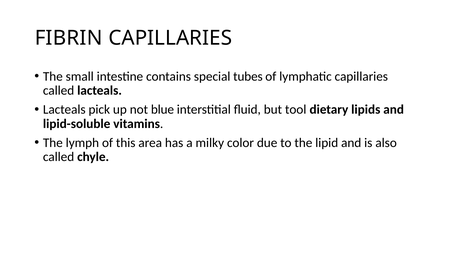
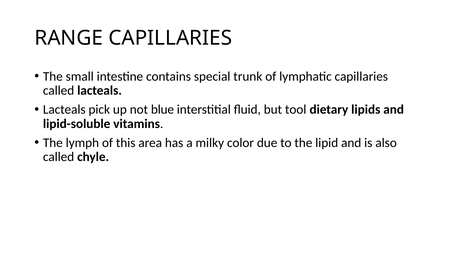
FIBRIN: FIBRIN -> RANGE (69, 38)
tubes: tubes -> trunk (248, 76)
